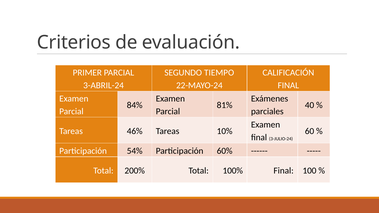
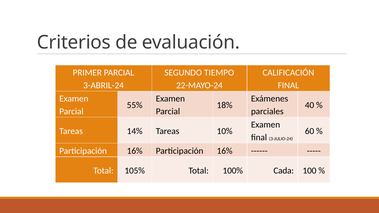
84%: 84% -> 55% (135, 105)
81%: 81% -> 18% (225, 105)
46%: 46% -> 14% (135, 131)
54%: 54% -> 16% (135, 151)
60%: 60% -> 16% (225, 151)
200%: 200% -> 105% (135, 171)
100% Final: Final -> Cada (284, 171)
